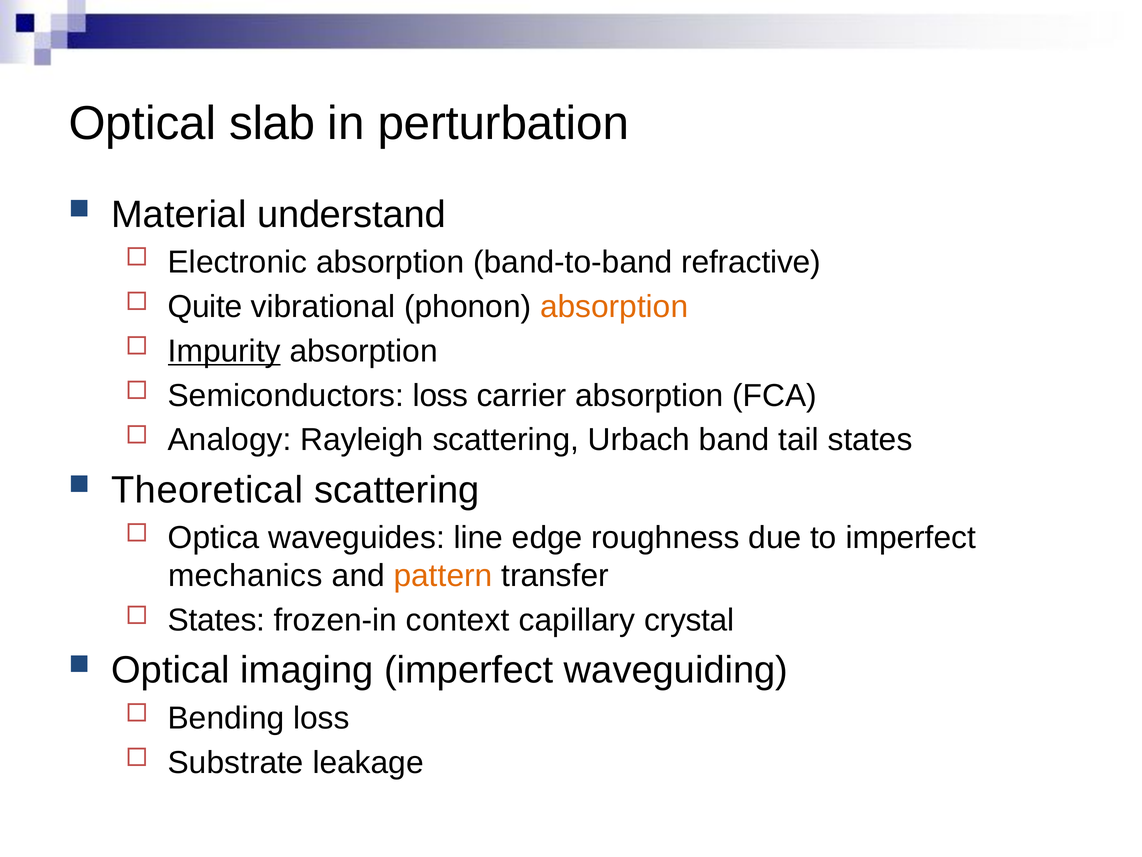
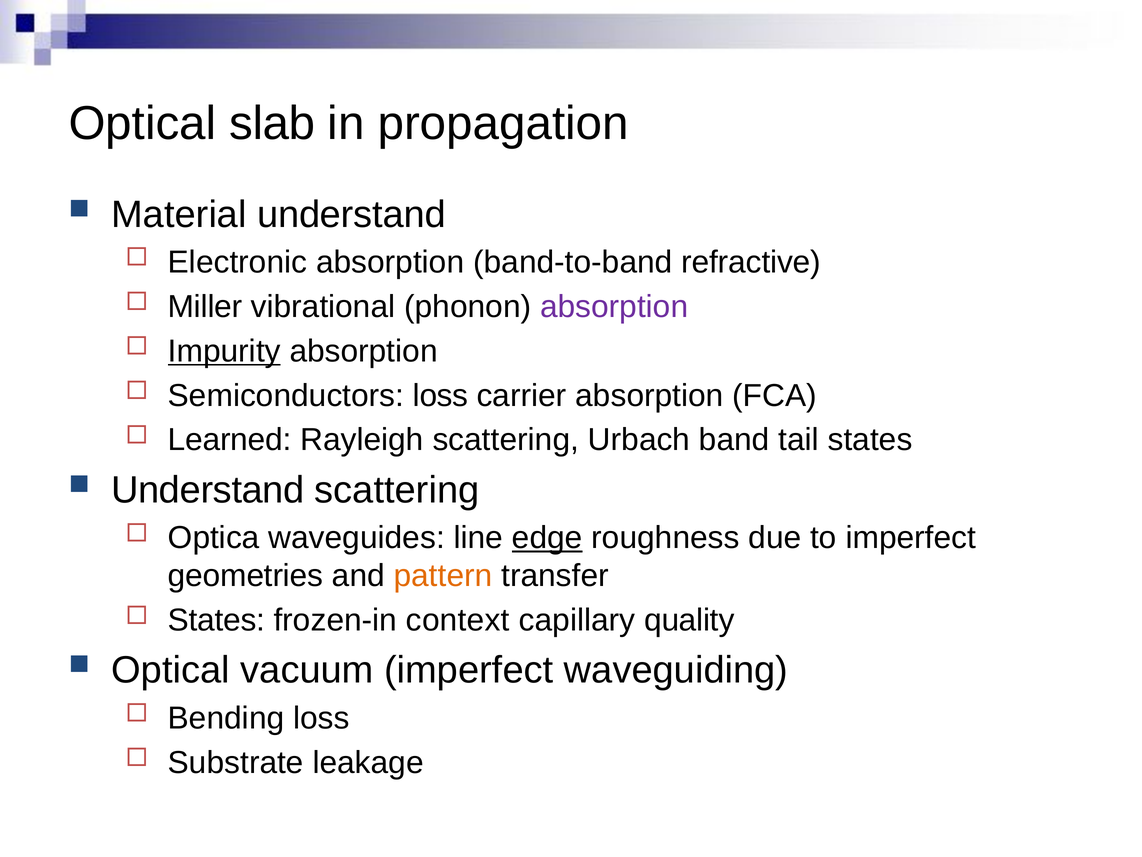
perturbation: perturbation -> propagation (503, 123)
Quite: Quite -> Miller (205, 306)
absorption colour: orange -> purple (614, 306)
Analogy: Analogy -> Learned (230, 440)
Theoretical: Theoretical -> Understand (208, 490)
edge underline: none -> present (547, 537)
mechanics: mechanics -> geometries (246, 576)
crystal: crystal -> quality (689, 620)
imaging: imaging -> vacuum (307, 670)
